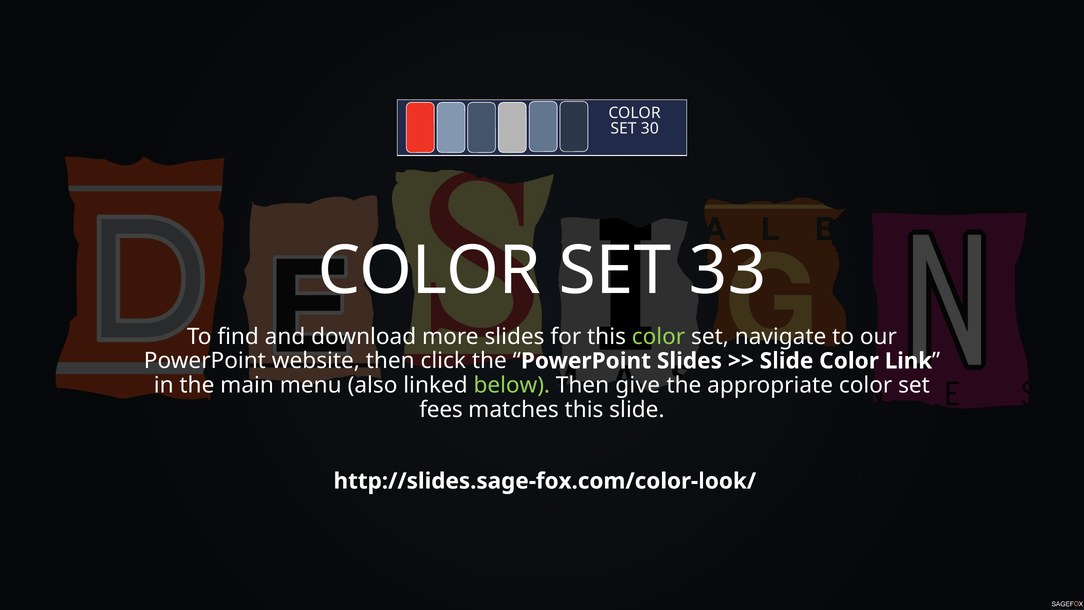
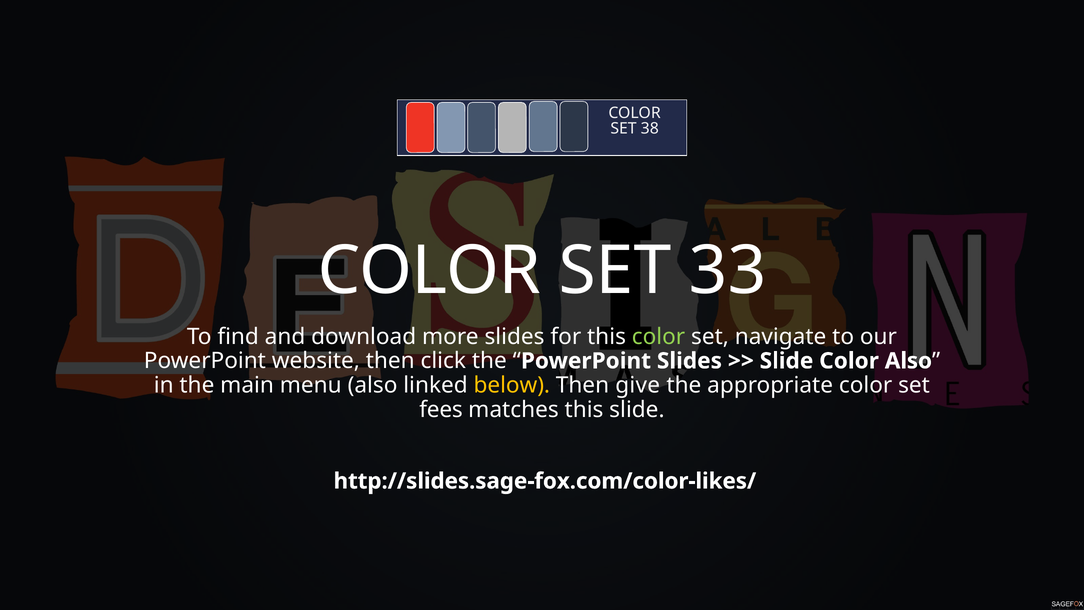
30: 30 -> 38 (650, 129)
Color Link: Link -> Also (908, 361)
below colour: light green -> yellow (512, 385)
http://slides.sage-fox.com/color-look/: http://slides.sage-fox.com/color-look/ -> http://slides.sage-fox.com/color-likes/ (545, 481)
